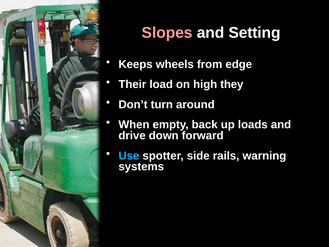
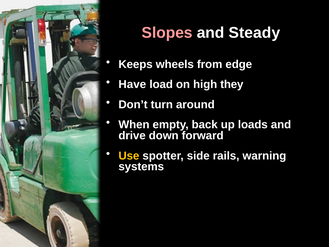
Setting: Setting -> Steady (254, 33)
Their: Their -> Have (132, 84)
Use colour: light blue -> yellow (129, 156)
